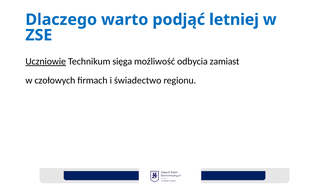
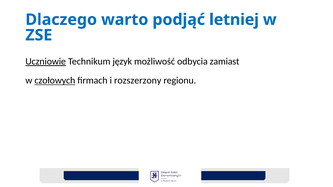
sięga: sięga -> język (122, 62)
czołowych underline: none -> present (55, 81)
świadectwo: świadectwo -> rozszerzony (138, 81)
